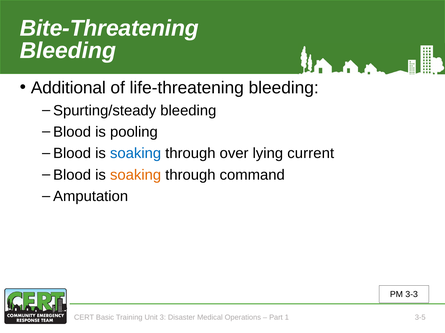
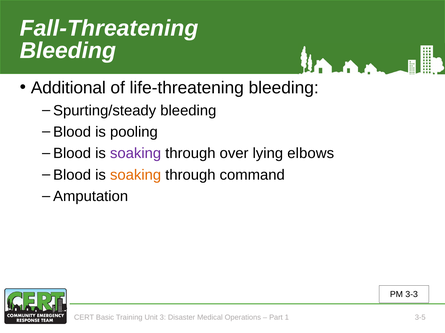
Bite-Threatening: Bite-Threatening -> Fall-Threatening (109, 28)
soaking colour: blue -> purple (136, 154)
current: current -> elbows (311, 154)
